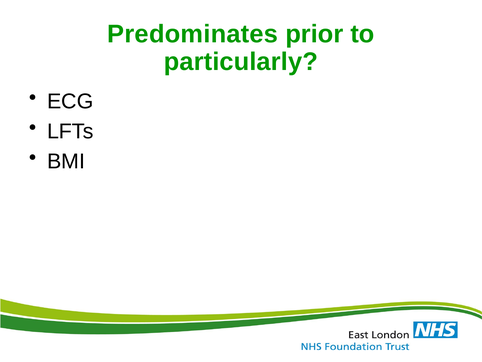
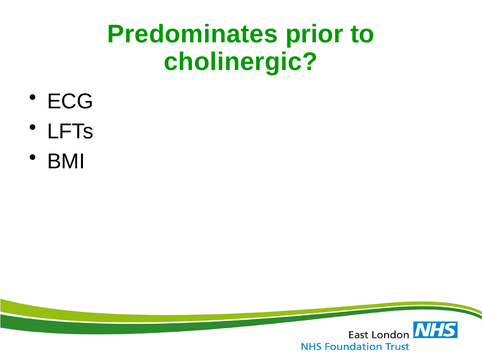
particularly: particularly -> cholinergic (241, 62)
